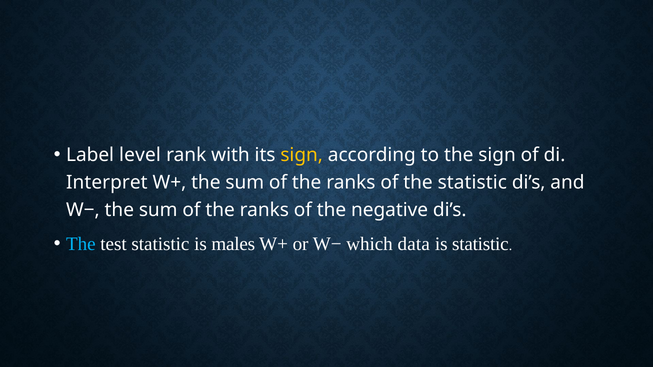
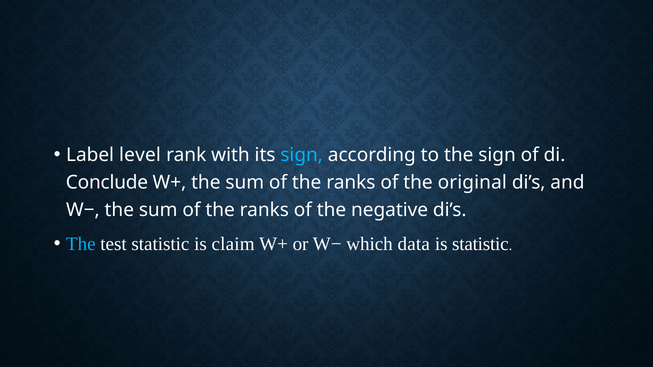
sign colour: yellow -> light blue (302, 155)
Interpret: Interpret -> Conclude (107, 183)
the statistic: statistic -> original (472, 183)
males: males -> claim (233, 244)
